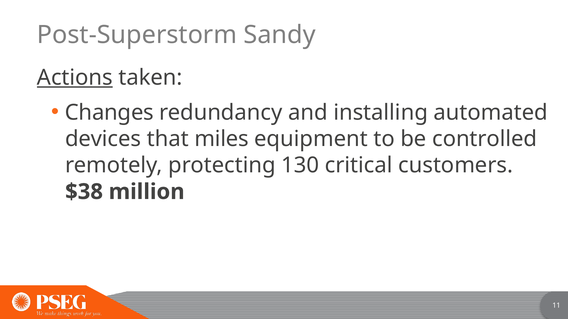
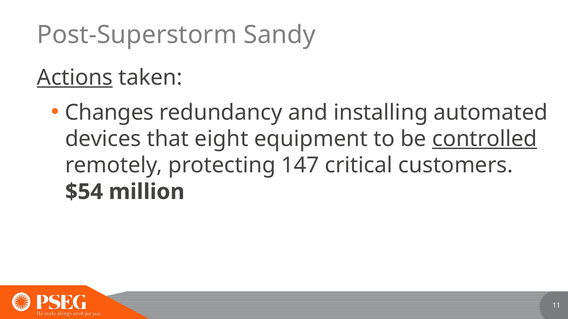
miles: miles -> eight (221, 139)
controlled underline: none -> present (485, 139)
130: 130 -> 147 (300, 166)
$38: $38 -> $54 (84, 192)
